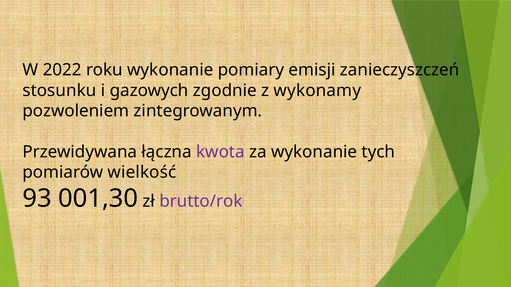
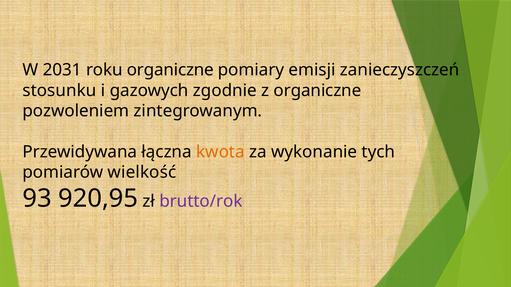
2022: 2022 -> 2031 (62, 70)
roku wykonanie: wykonanie -> organiczne (170, 70)
z wykonamy: wykonamy -> organiczne (317, 91)
kwota colour: purple -> orange (220, 152)
001,30: 001,30 -> 920,95 (98, 199)
